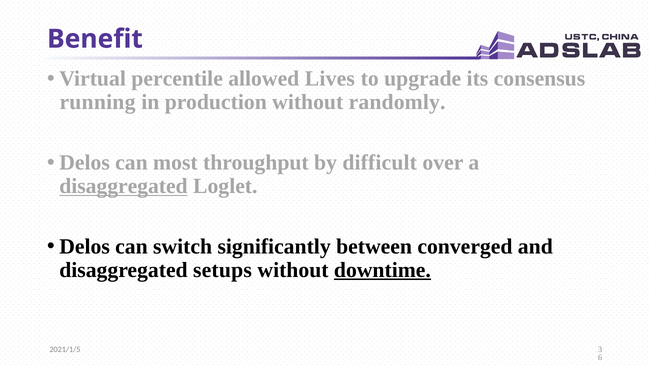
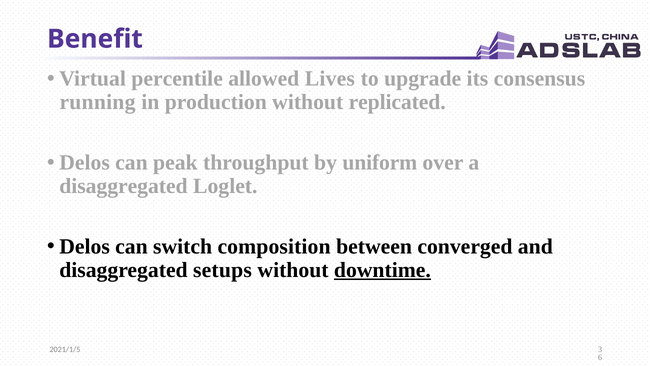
randomly: randomly -> replicated (397, 102)
most: most -> peak (175, 163)
difficult: difficult -> uniform (380, 163)
disaggregated underline: present -> none (123, 186)
significantly: significantly -> composition (274, 246)
